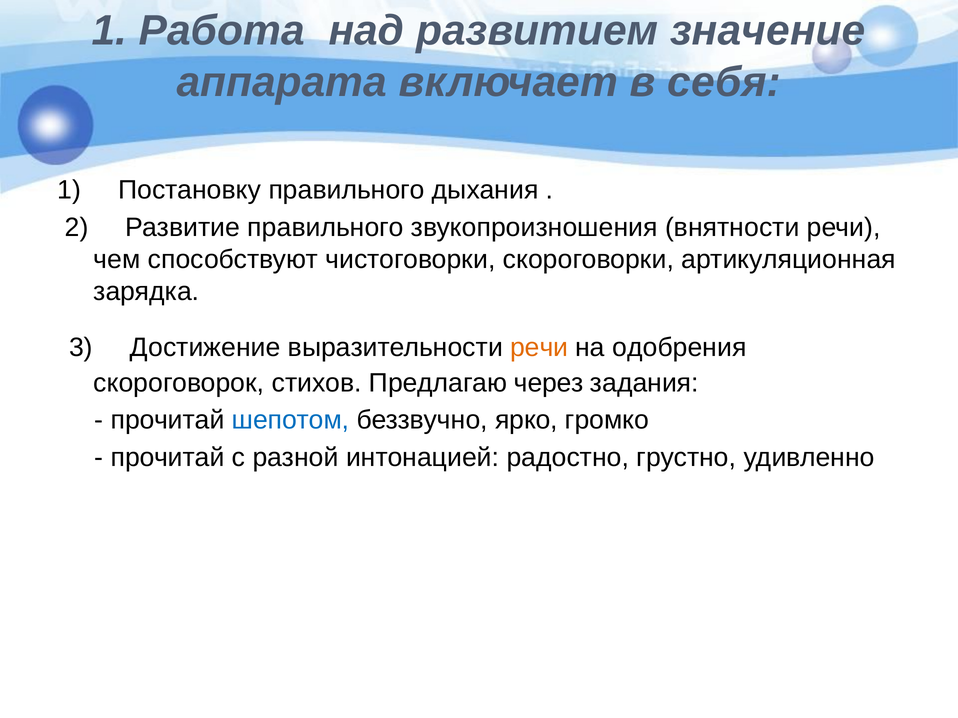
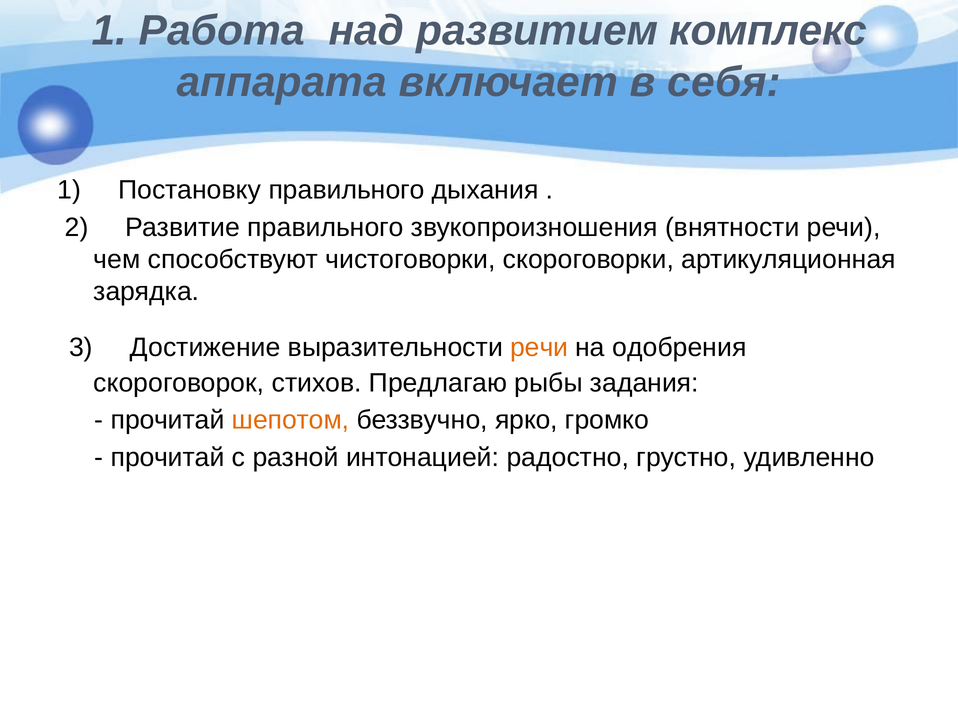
значение: значение -> комплекс (768, 31)
через: через -> рыбы (549, 383)
шепотом colour: blue -> orange (291, 420)
